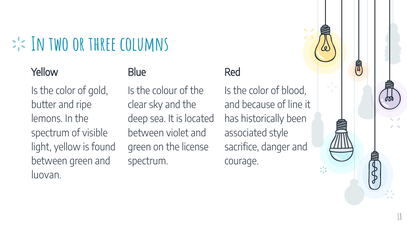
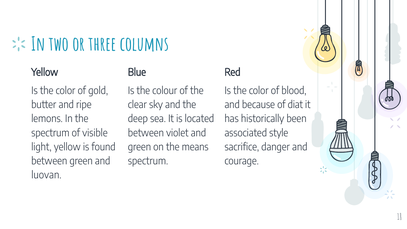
line: line -> diat (295, 105)
license: license -> means (195, 147)
